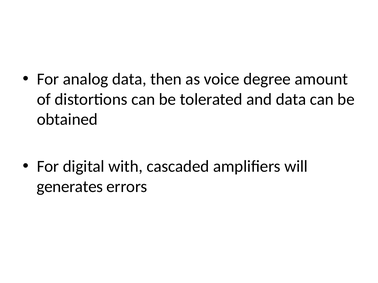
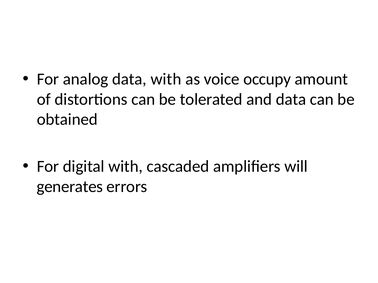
data then: then -> with (166, 79)
degree: degree -> occupy (267, 79)
